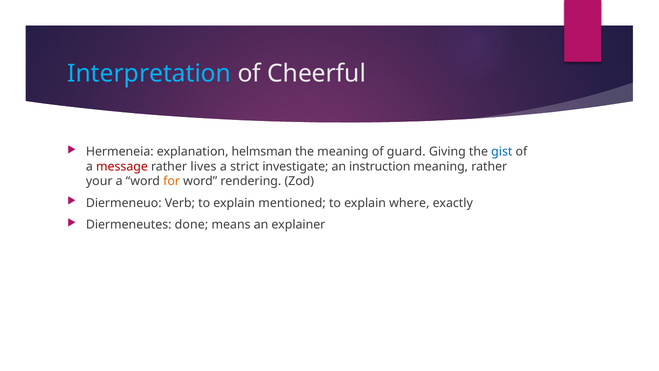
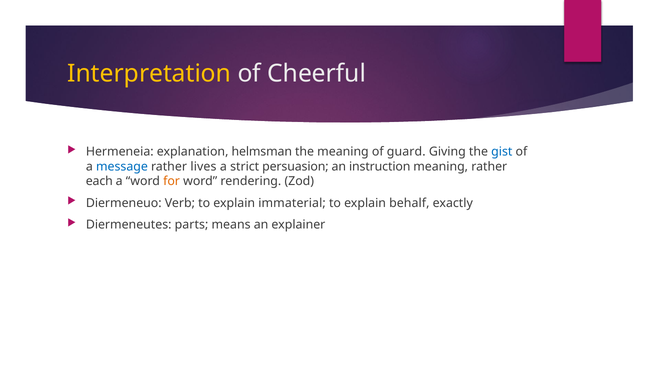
Interpretation colour: light blue -> yellow (149, 73)
message colour: red -> blue (122, 166)
investigate: investigate -> persuasion (295, 166)
your: your -> each (99, 181)
mentioned: mentioned -> immaterial (292, 203)
where: where -> behalf (409, 203)
done: done -> parts (192, 225)
